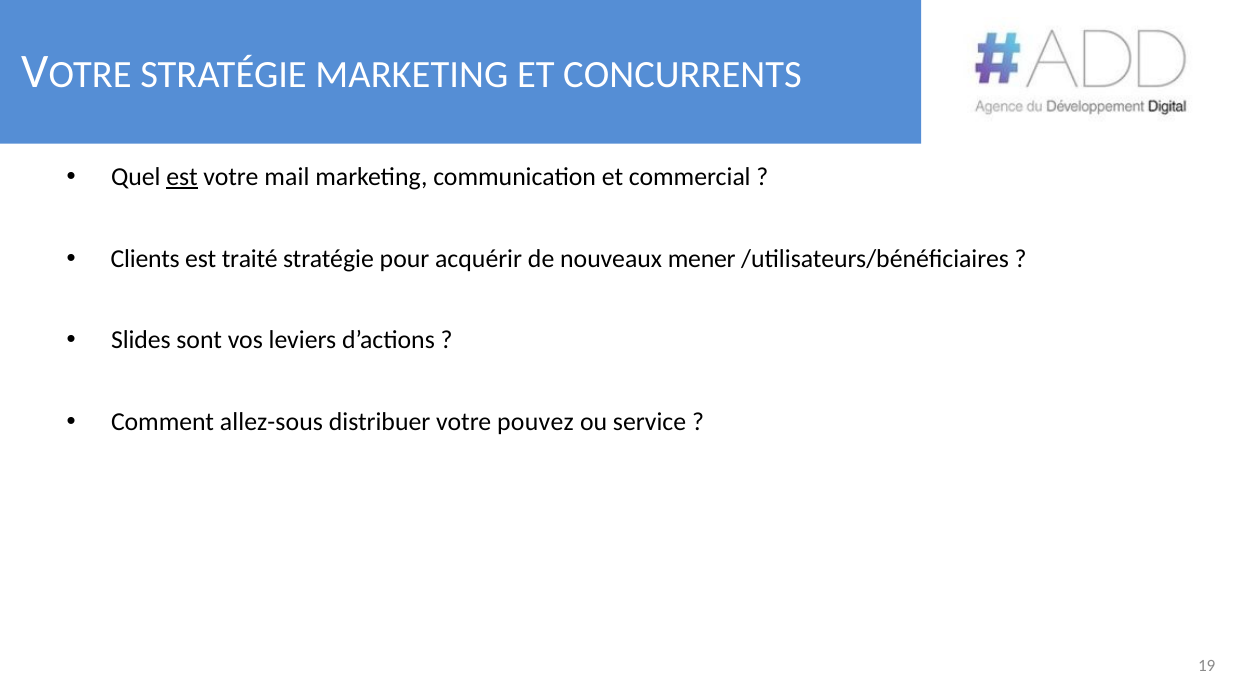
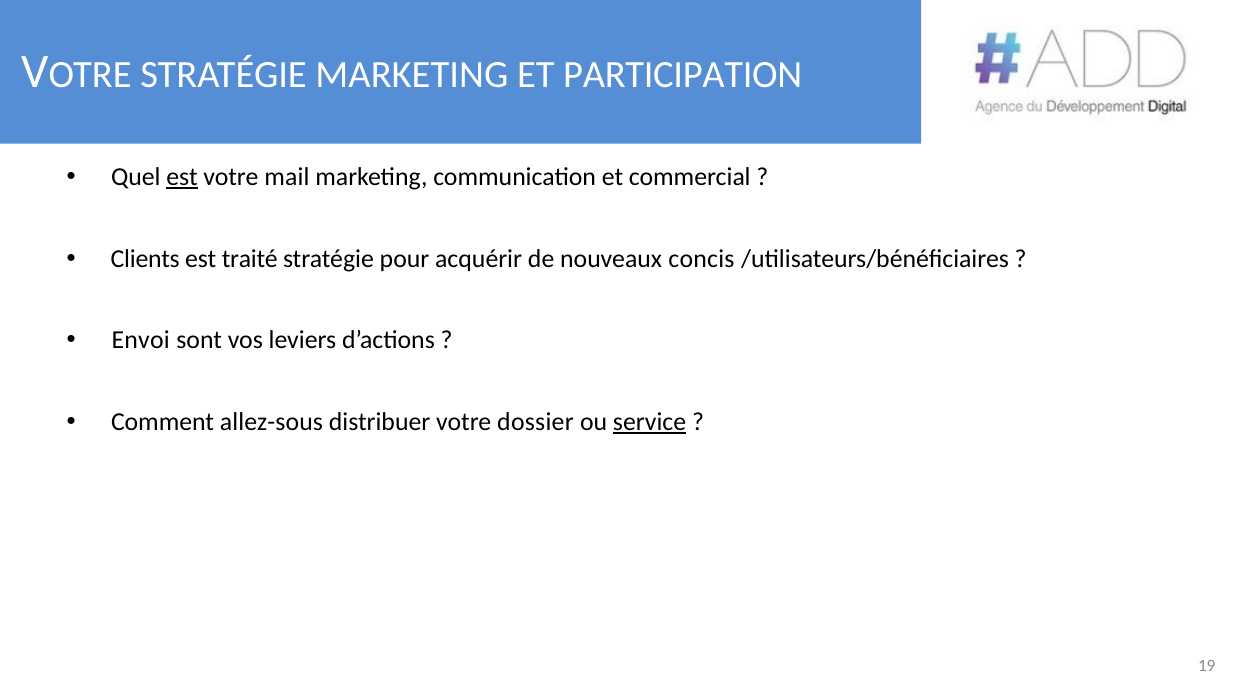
CONCURRENTS: CONCURRENTS -> PARTICIPATION (683, 75)
mener: mener -> concis (701, 258)
Slides: Slides -> Envoi (141, 340)
pouvez: pouvez -> dossier (535, 421)
service underline: none -> present (650, 421)
